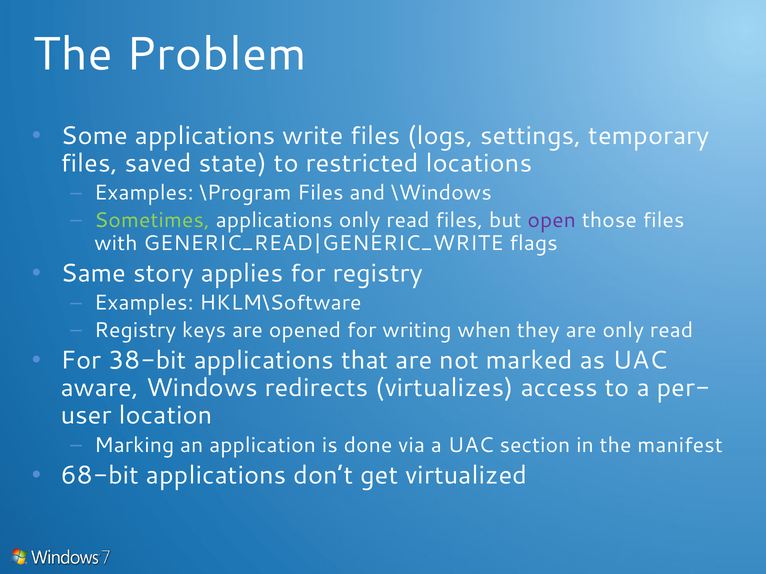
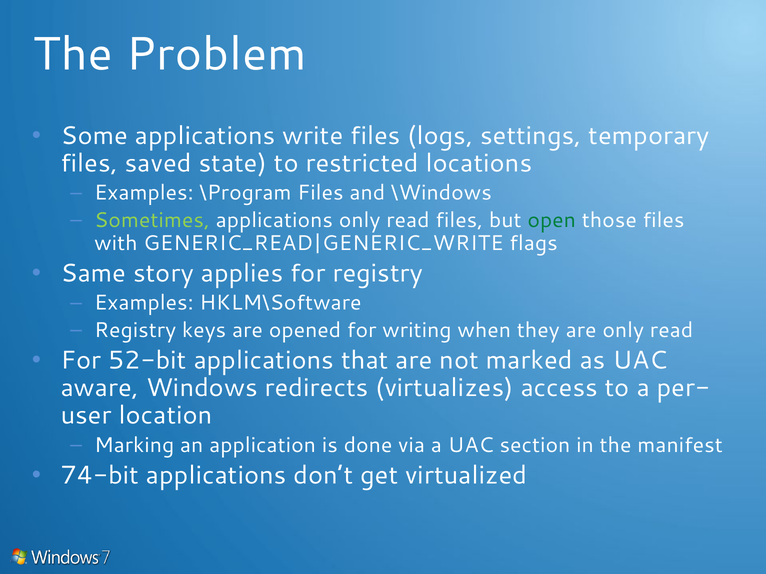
open colour: purple -> green (552, 220)
38-bit: 38-bit -> 52-bit (147, 361)
68-bit: 68-bit -> 74-bit (100, 476)
